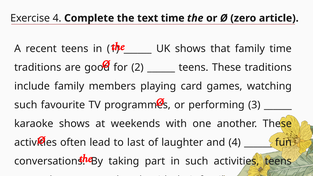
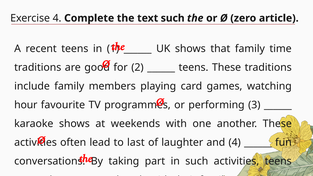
text time: time -> such (173, 18)
such: such -> hour (26, 105)
